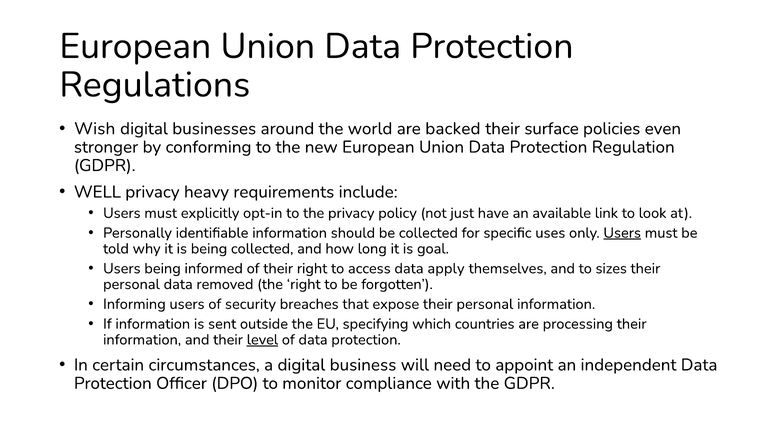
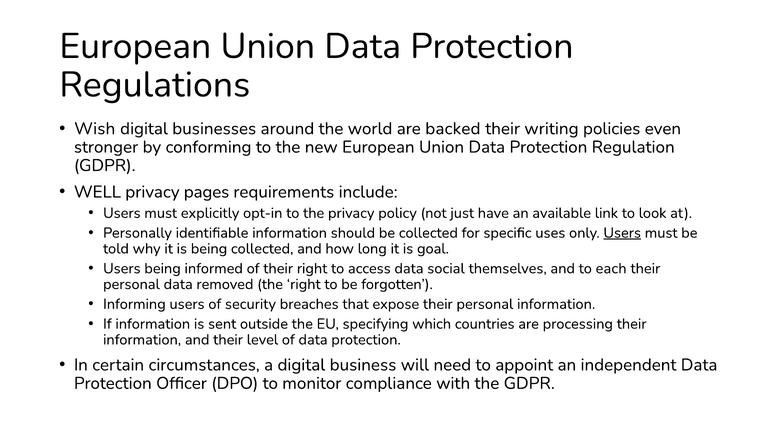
surface: surface -> writing (551, 128)
heavy: heavy -> pages (207, 192)
apply: apply -> social (446, 268)
sizes: sizes -> each (611, 268)
level underline: present -> none (262, 339)
